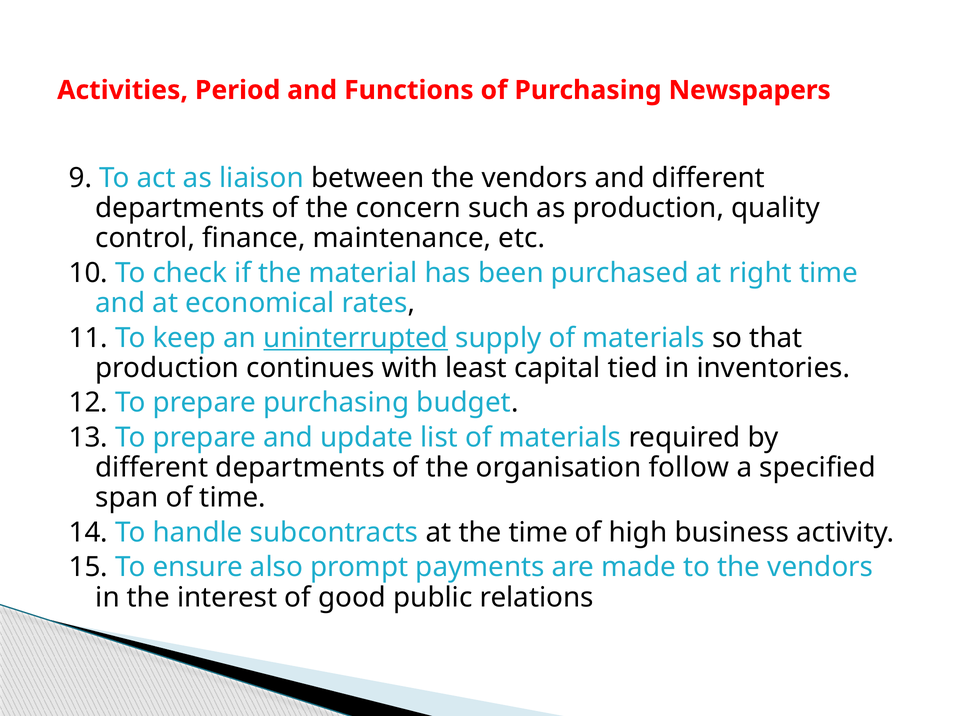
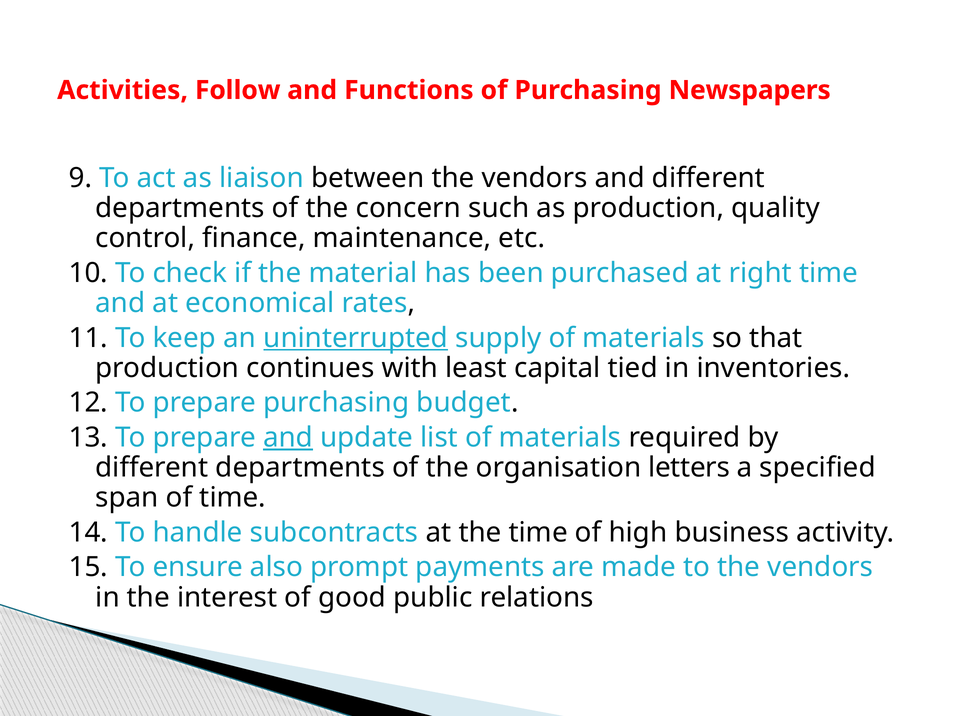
Period: Period -> Follow (238, 90)
and underline: none -> present (288, 438)
follow: follow -> letters (689, 468)
